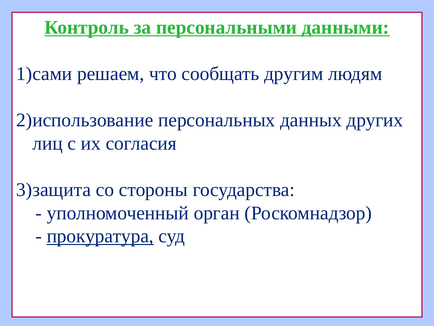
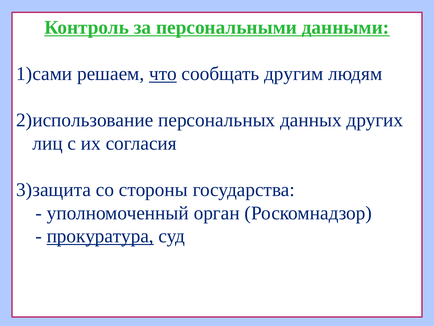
что underline: none -> present (163, 74)
